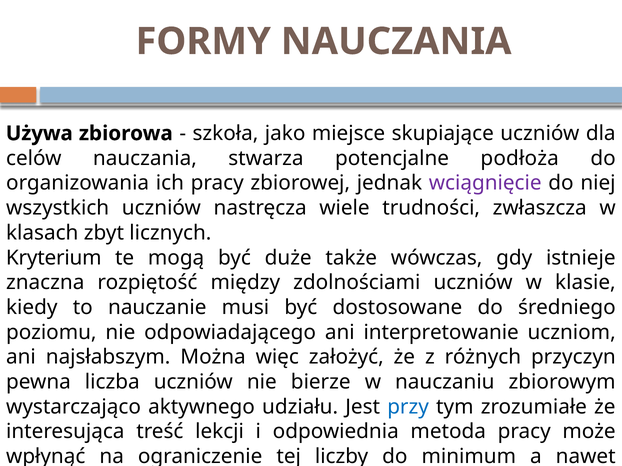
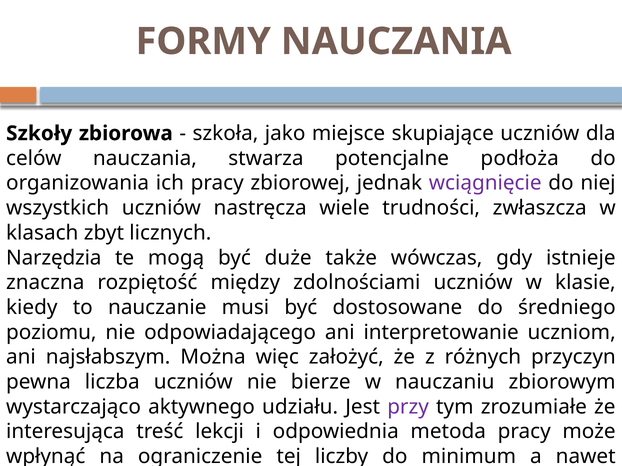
Używa: Używa -> Szkoły (39, 134)
Kryterium: Kryterium -> Narzędzia (54, 258)
przy colour: blue -> purple (408, 407)
